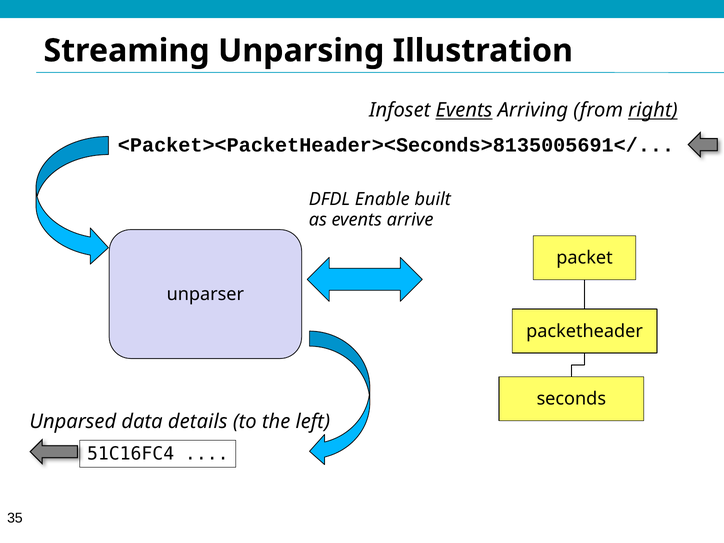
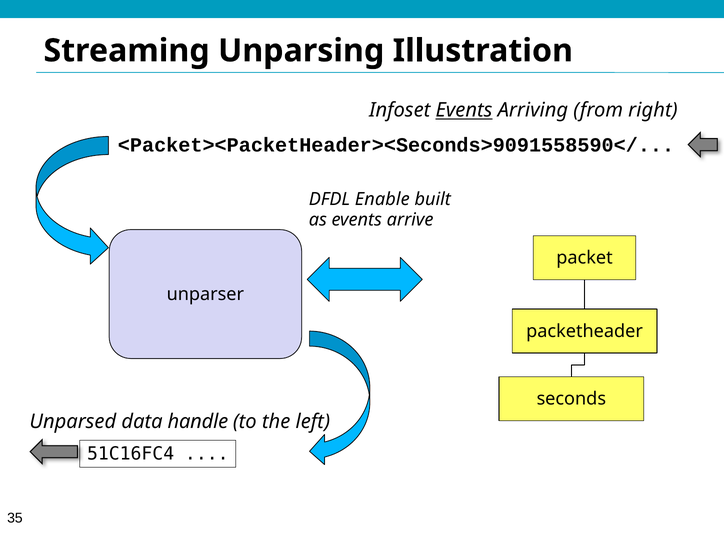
right underline: present -> none (653, 110)
<Packet><PacketHeader><Seconds>8135005691</: <Packet><PacketHeader><Seconds>8135005691</ -> <Packet><PacketHeader><Seconds>9091558590</ (396, 145)
details: details -> handle (198, 422)
